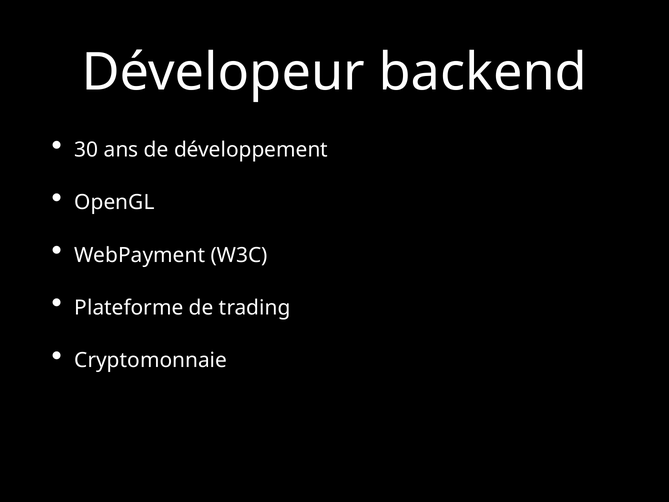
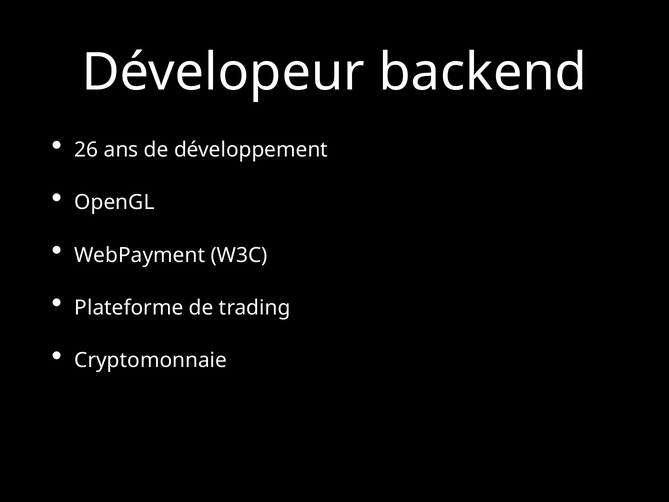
30: 30 -> 26 (86, 150)
